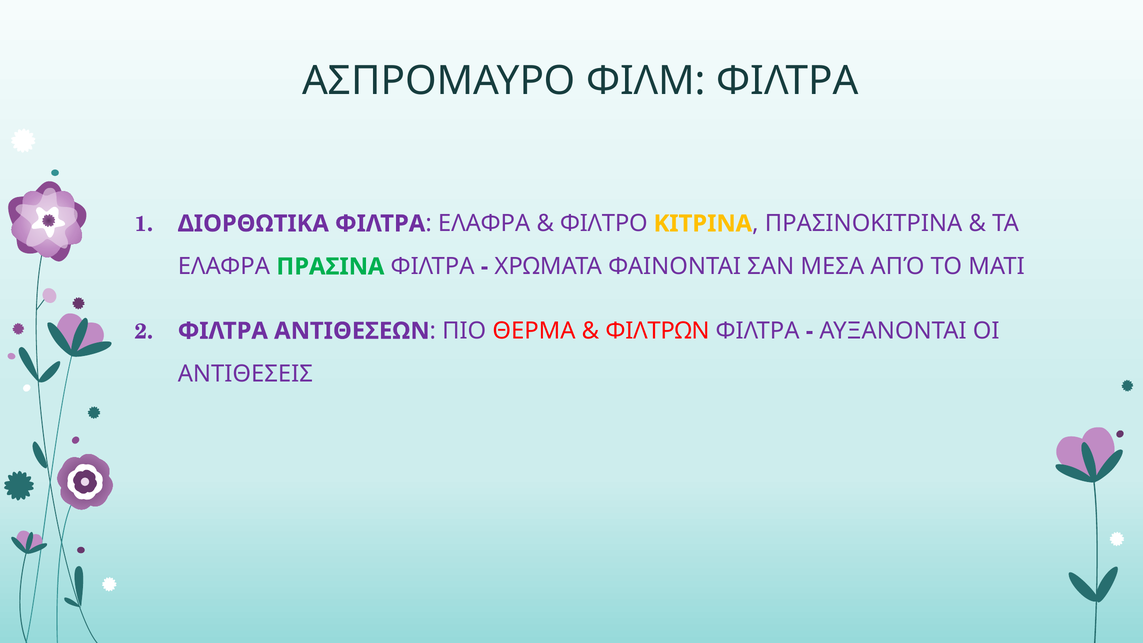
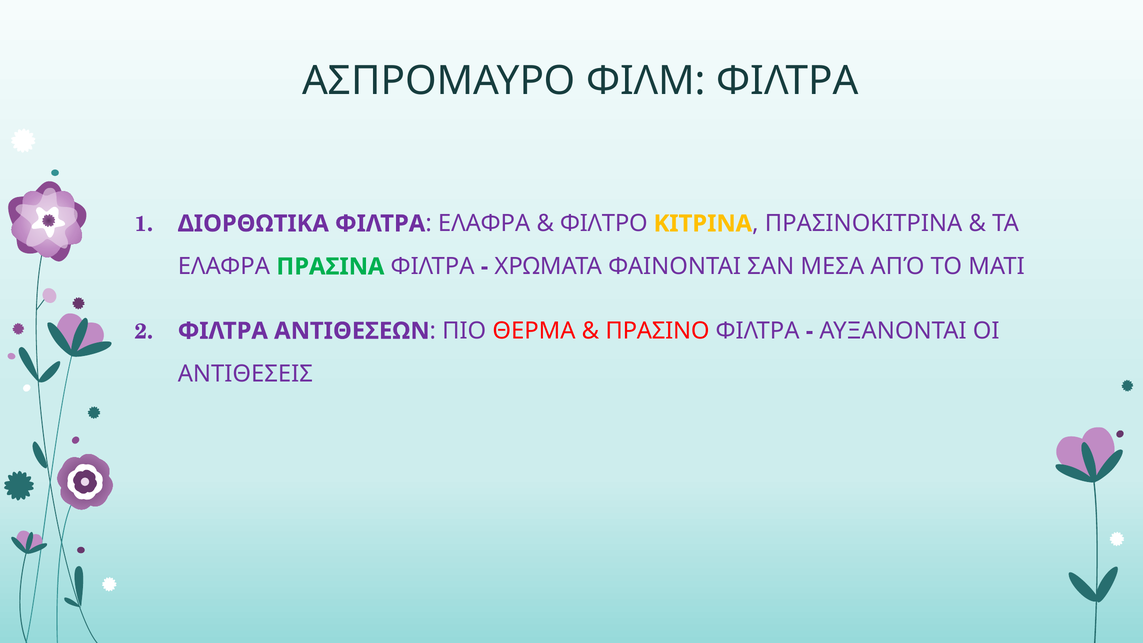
ΦΙΛΤΡΩΝ: ΦΙΛΤΡΩΝ -> ΠΡΑΣΙΝΟ (658, 331)
